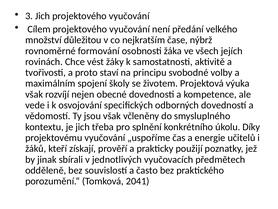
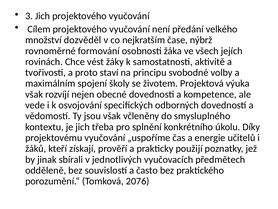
důležitou: důležitou -> dozvěděl (83, 40)
2041: 2041 -> 2076 (138, 181)
